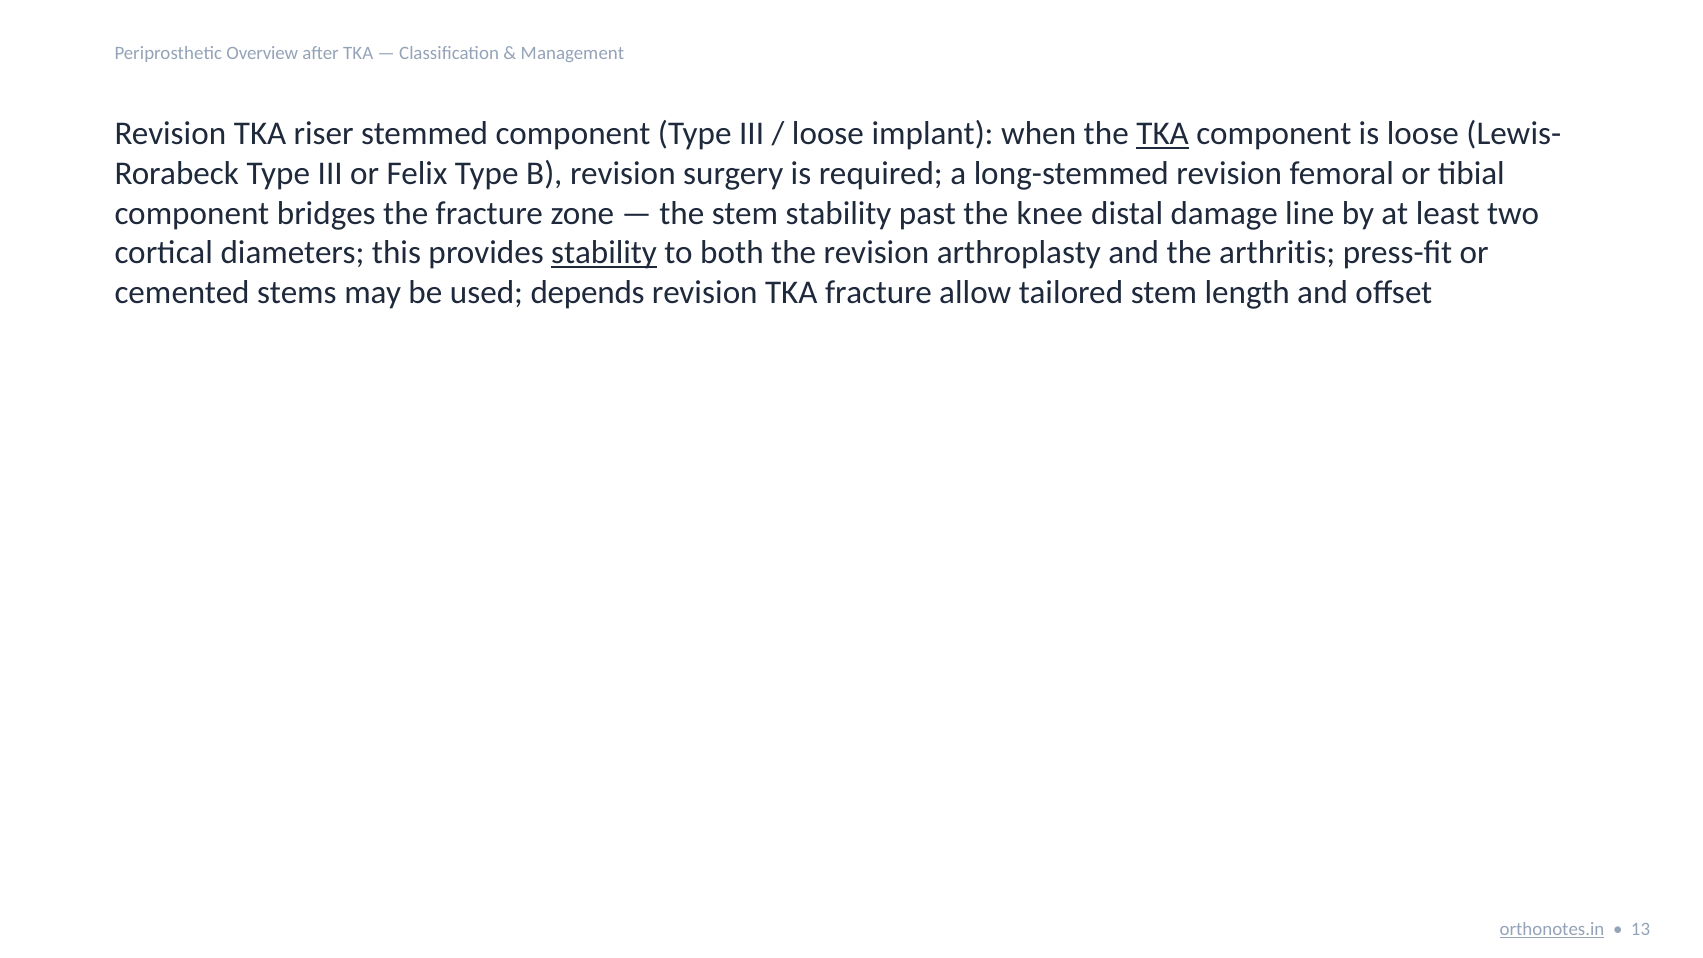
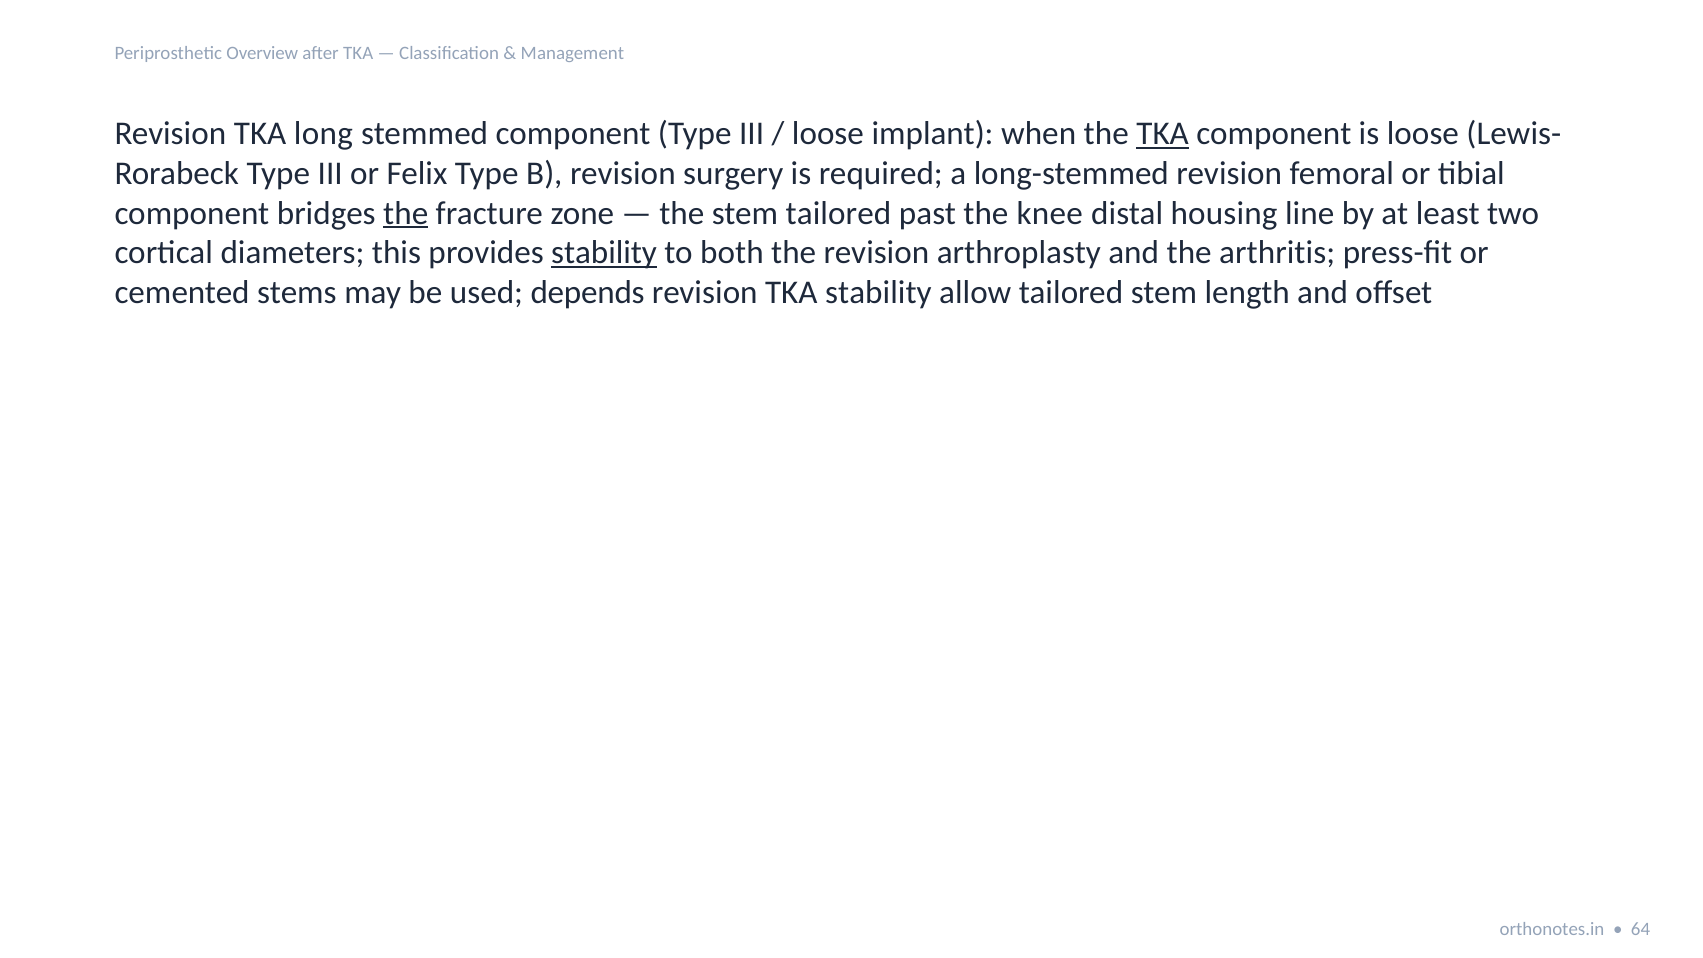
riser: riser -> long (323, 134)
the underline: none -> present (406, 213)
stem stability: stability -> tailored (838, 213)
damage: damage -> housing (1224, 213)
TKA fracture: fracture -> stability (878, 293)
orthonotes.in underline: present -> none (1552, 929)
13: 13 -> 64 (1641, 929)
